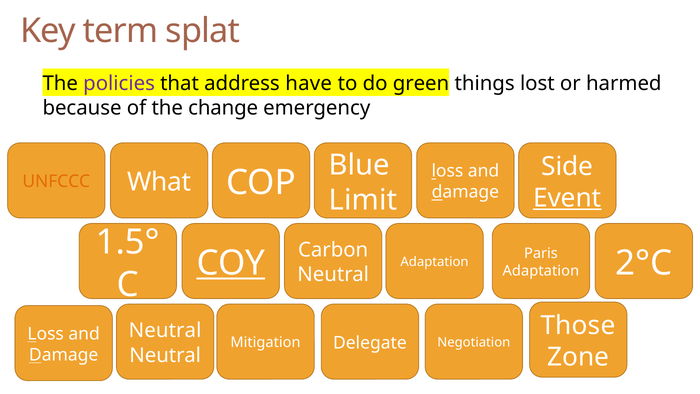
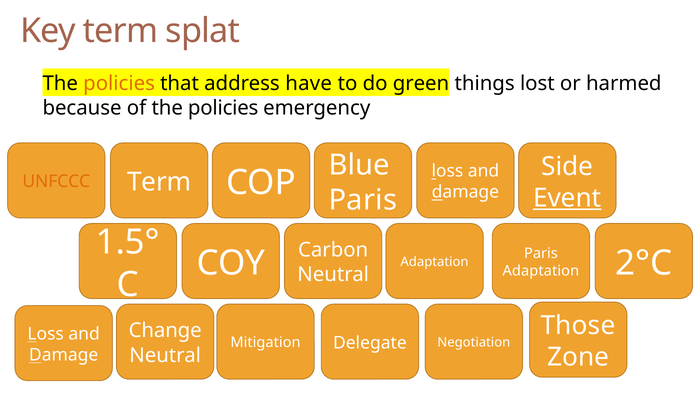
policies colour: purple -> orange (119, 83)
of the change: change -> policies (223, 108)
What: What -> Term (159, 182)
Limit: Limit -> Paris (363, 200)
COY underline: present -> none (231, 263)
Neutral: Neutral -> Change (165, 331)
